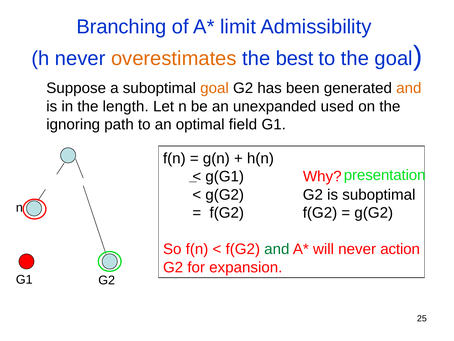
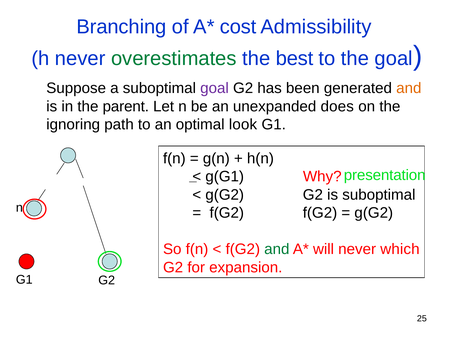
limit: limit -> cost (238, 27)
overestimates colour: orange -> green (174, 59)
goal colour: orange -> purple (215, 88)
length: length -> parent (126, 106)
used: used -> does (337, 106)
field: field -> look (243, 124)
action: action -> which (400, 249)
